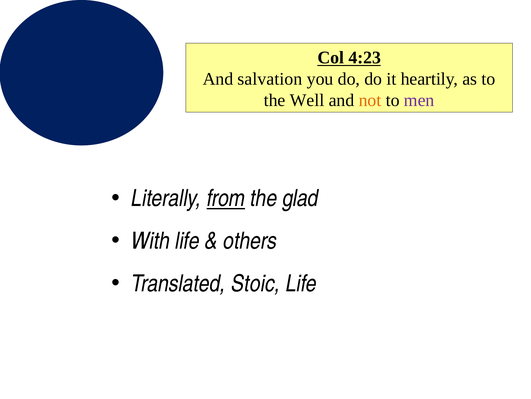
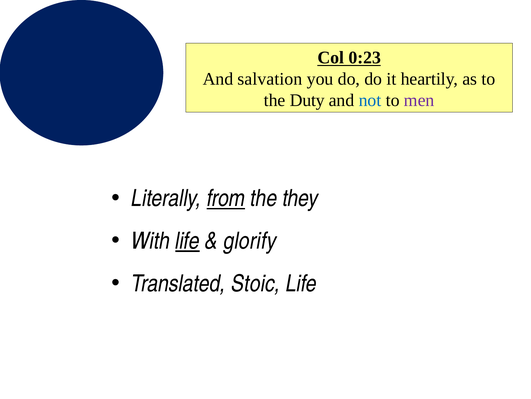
4:23: 4:23 -> 0:23 (365, 58)
Well: Well -> Duty (307, 100)
not colour: orange -> blue (370, 100)
glad: glad -> they (300, 198)
life underline: none -> present (187, 241)
others: others -> glorify (250, 241)
